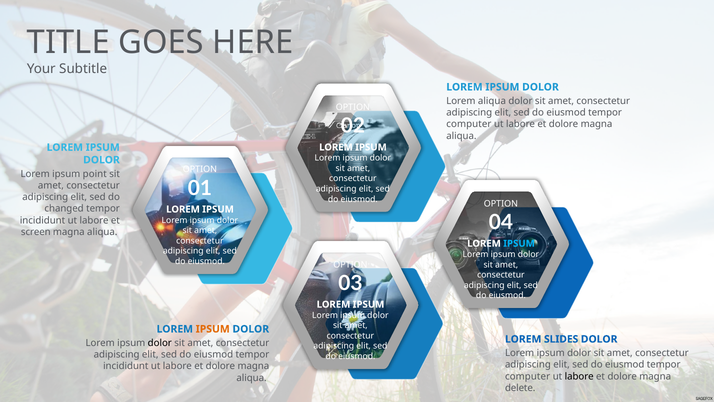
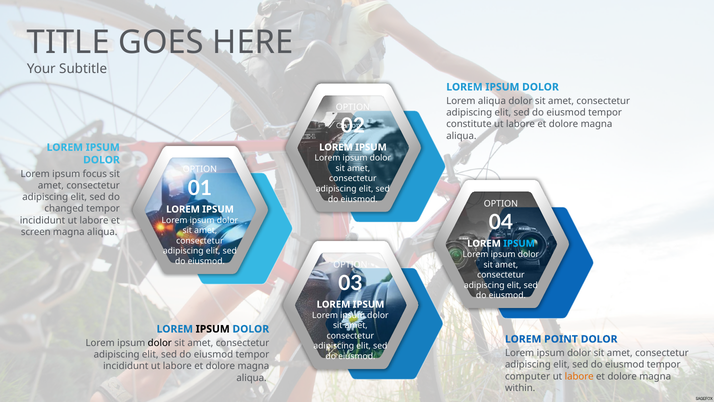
computer: computer -> constitute (469, 124)
point: point -> focus (95, 174)
IPSUM colour: orange -> black (213, 329)
SLIDES: SLIDES -> POINT (561, 339)
labore colour: black -> orange (579, 376)
delete: delete -> within (520, 388)
